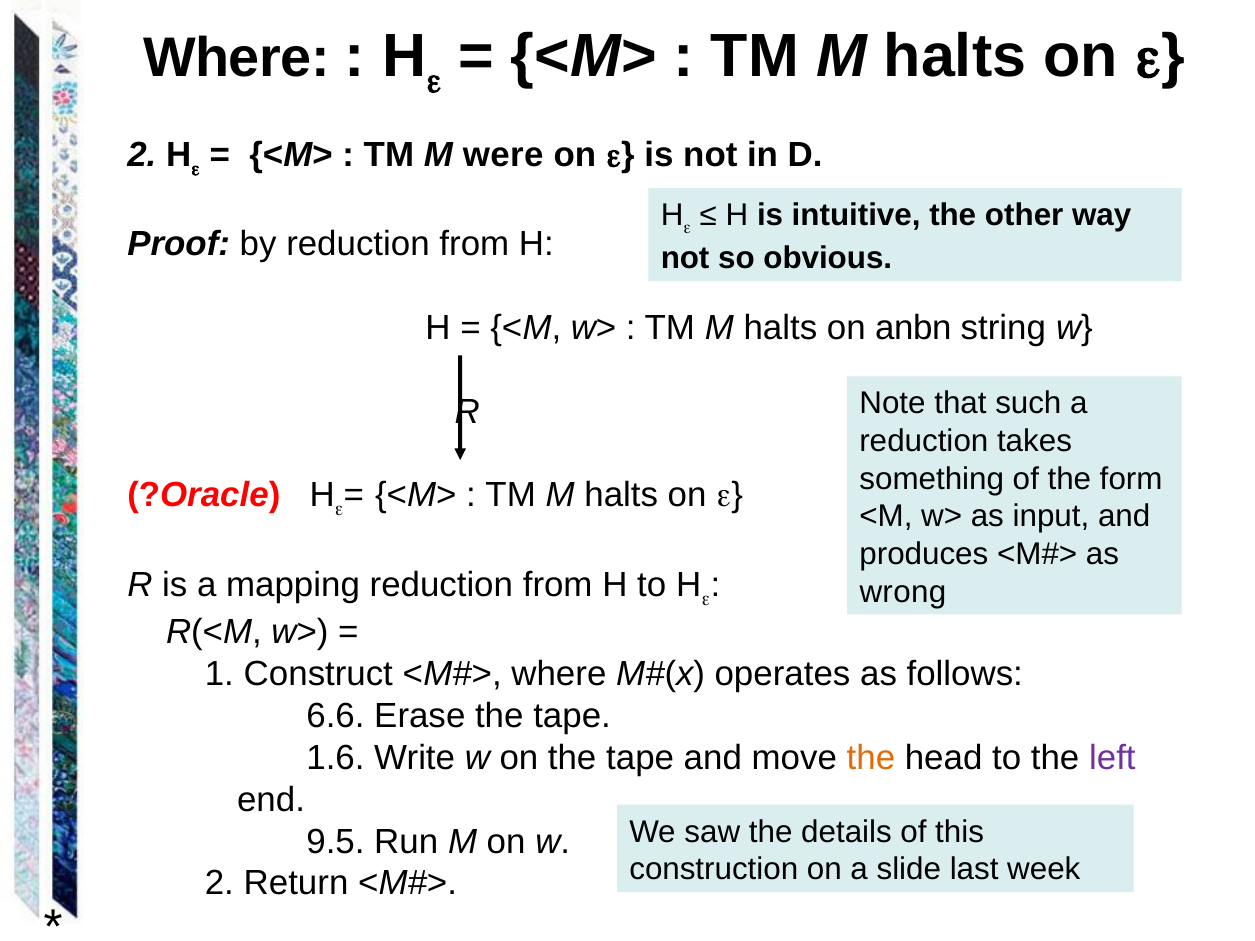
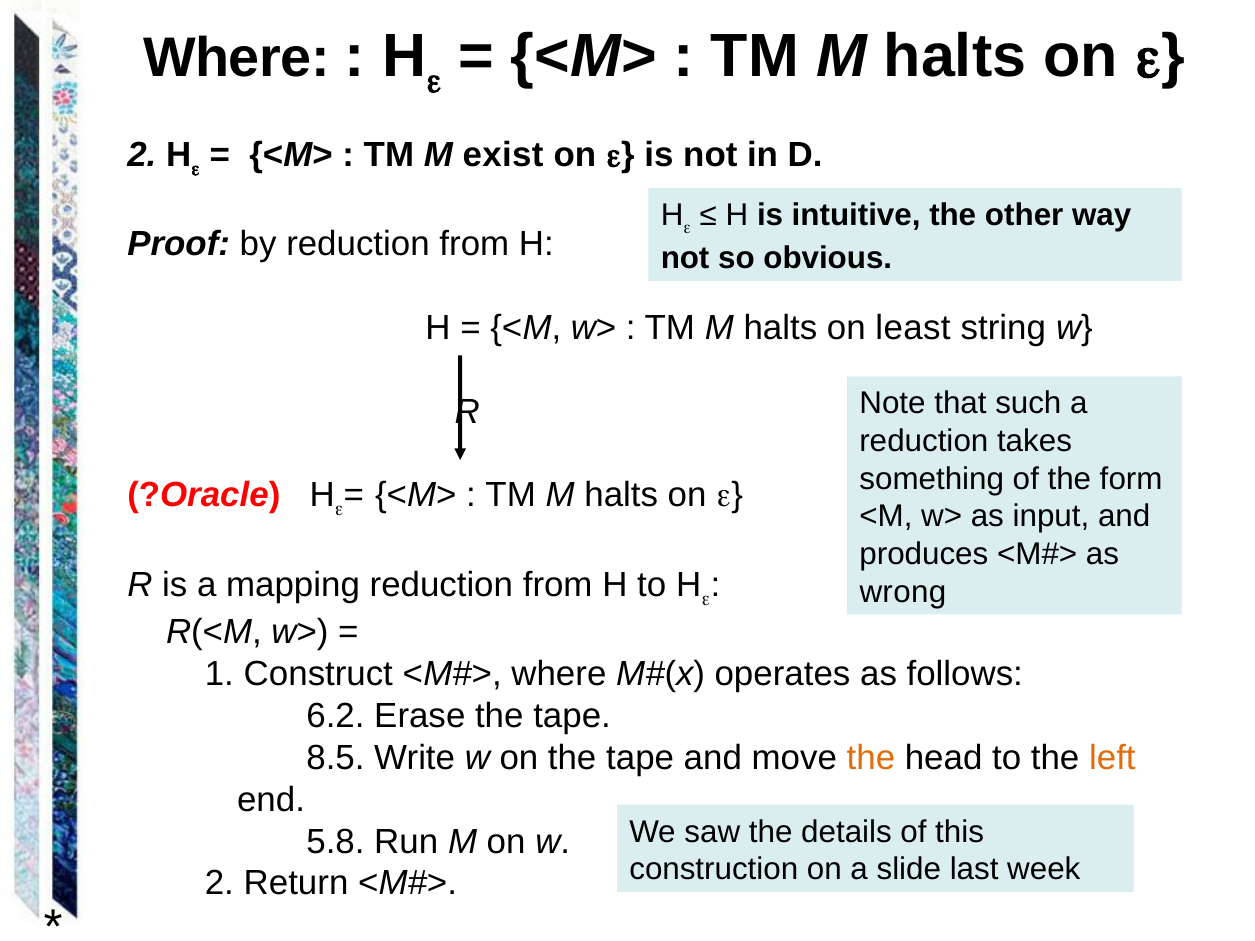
were: were -> exist (503, 155)
anbn: anbn -> least (913, 328)
6.6: 6.6 -> 6.2 (335, 716)
1.6: 1.6 -> 8.5 (335, 758)
left colour: purple -> orange (1112, 758)
9.5: 9.5 -> 5.8 (335, 842)
